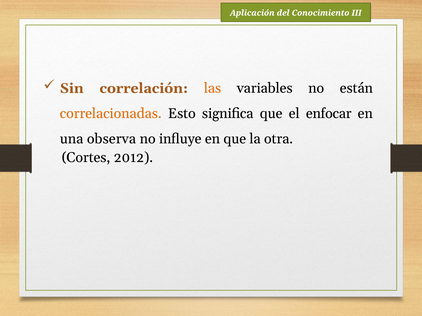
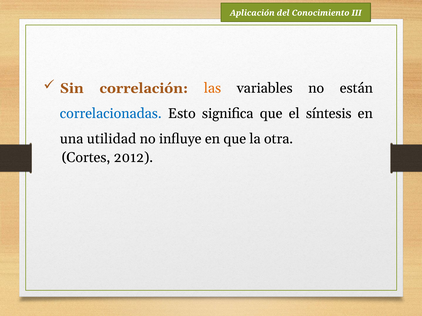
correlacionadas colour: orange -> blue (111, 114)
enfocar: enfocar -> síntesis (329, 114)
observa: observa -> utilidad (111, 139)
